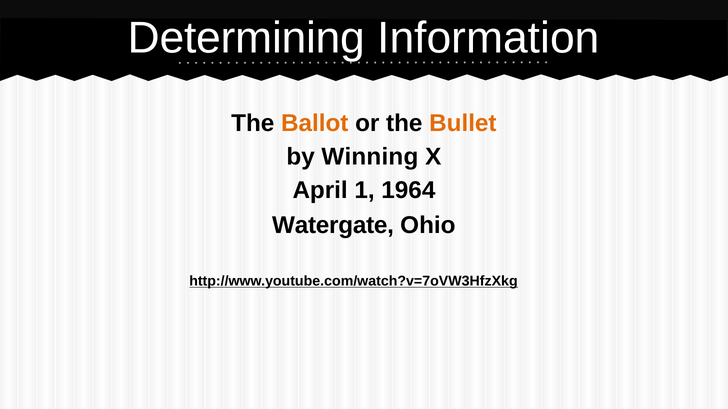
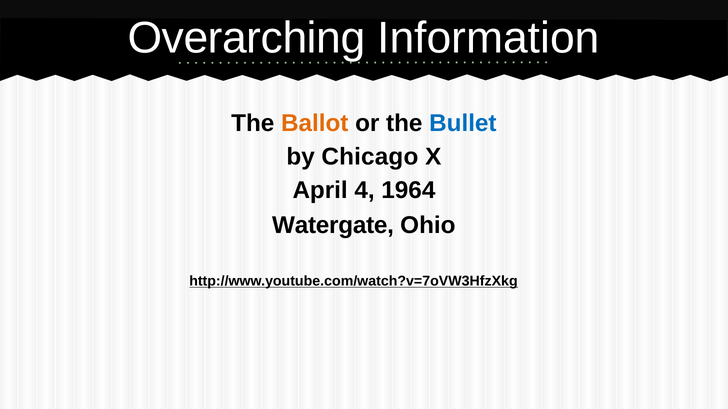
Determining: Determining -> Overarching (246, 38)
Bullet colour: orange -> blue (463, 123)
Winning: Winning -> Chicago (370, 157)
1: 1 -> 4 (365, 190)
